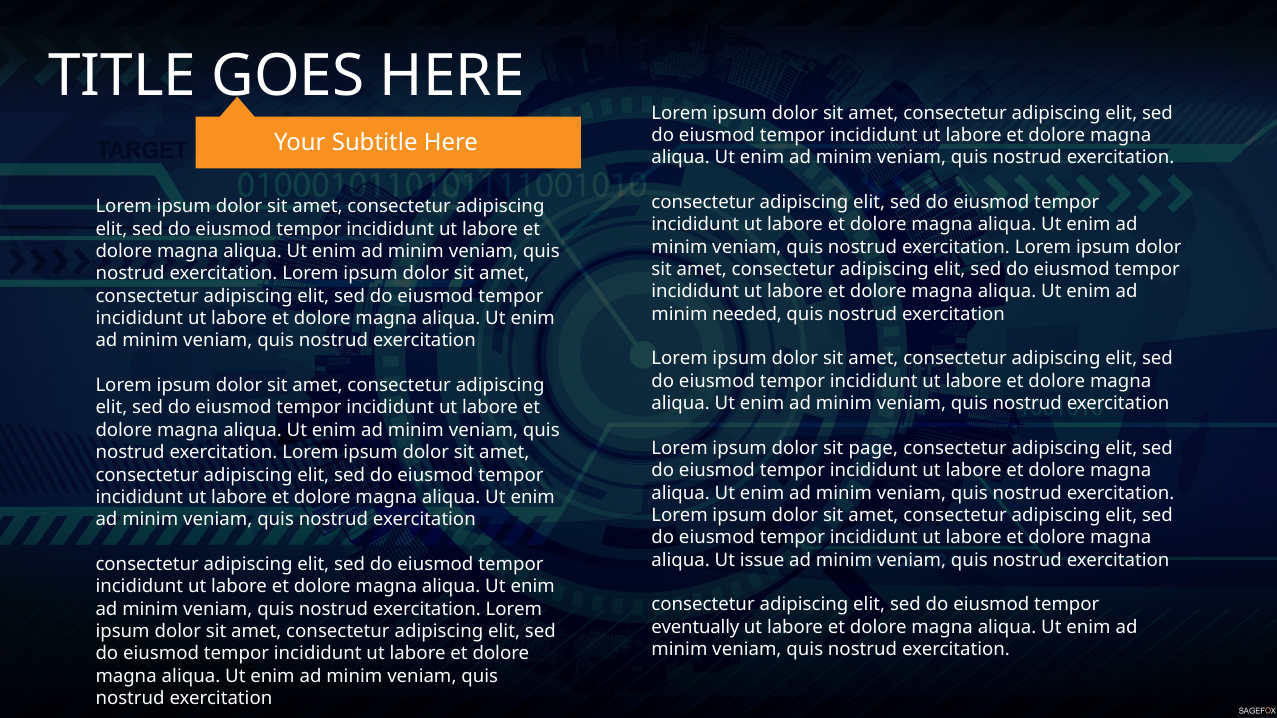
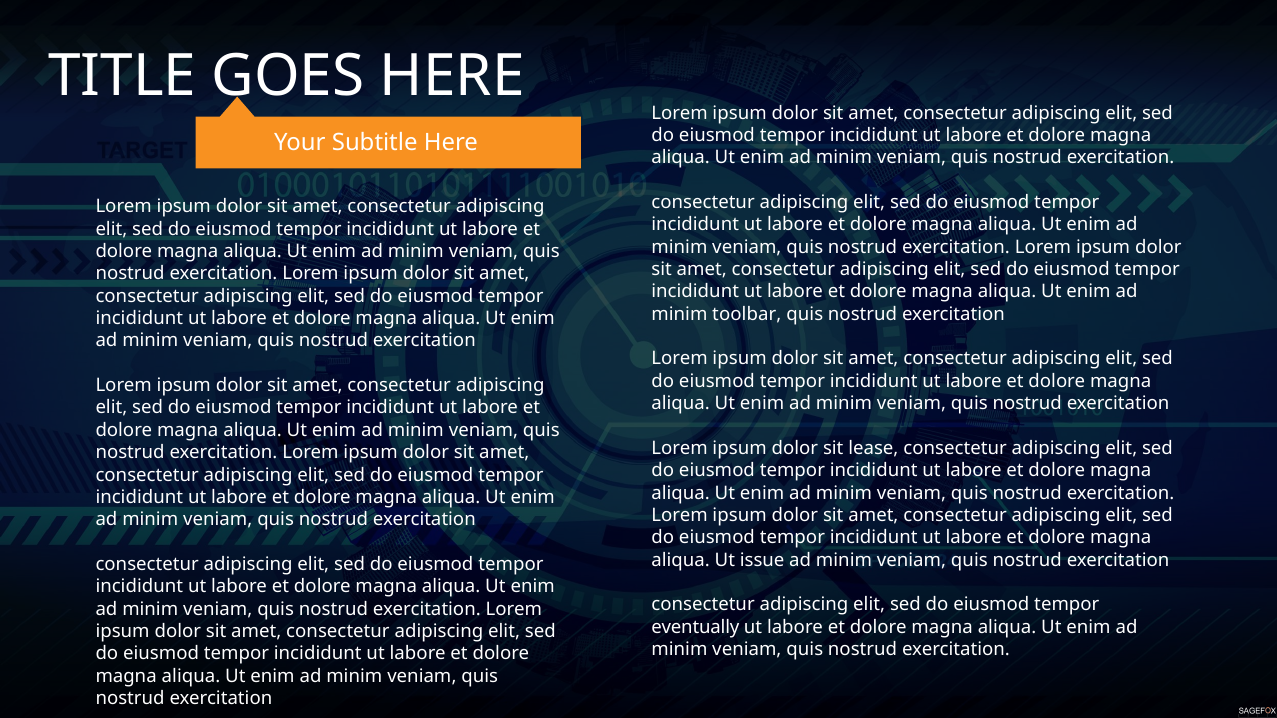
needed: needed -> toolbar (747, 314)
page: page -> lease (873, 448)
